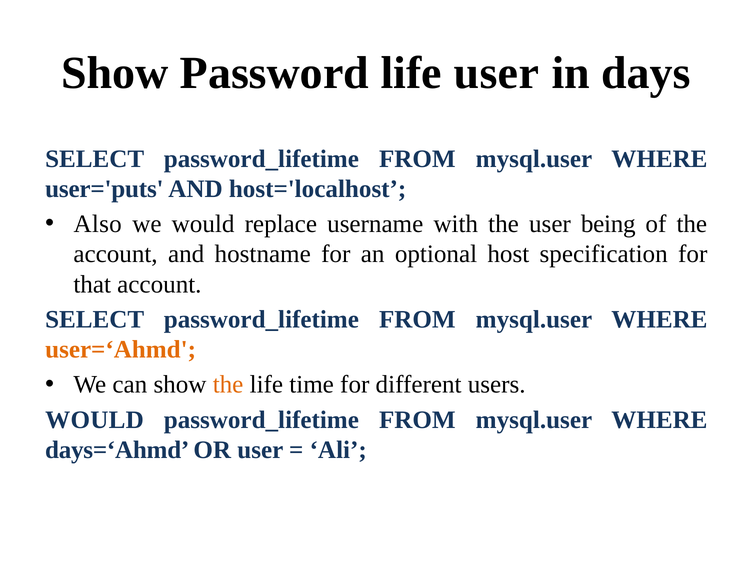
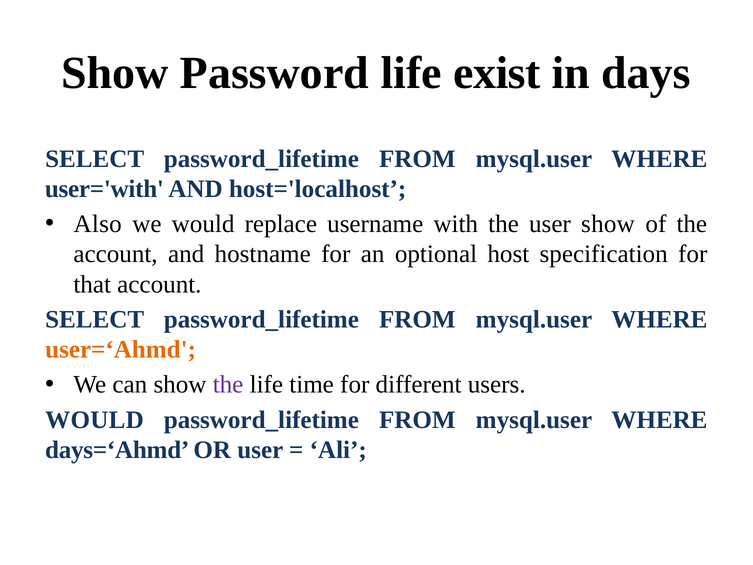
life user: user -> exist (497, 73)
user='puts: user='puts -> user='with (104, 189)
user being: being -> show (608, 224)
the colour: orange -> purple (228, 385)
